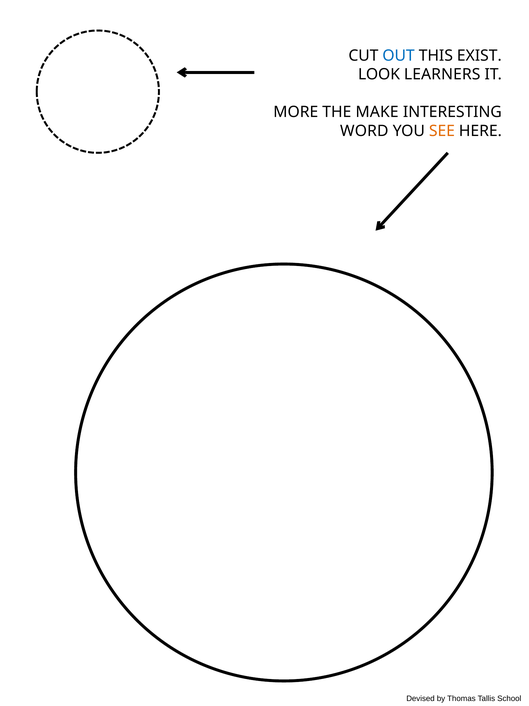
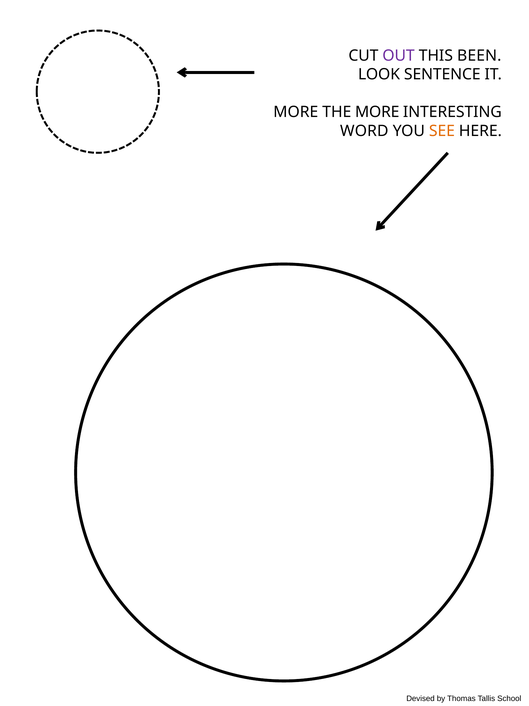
OUT colour: blue -> purple (399, 56)
EXIST: EXIST -> BEEN (479, 56)
LEARNERS: LEARNERS -> SENTENCE (442, 74)
THE MAKE: MAKE -> MORE (377, 112)
